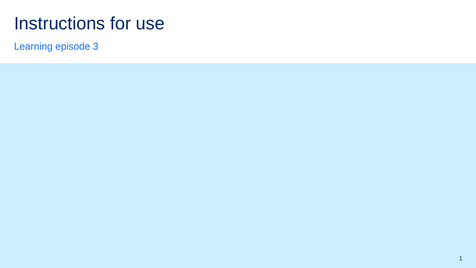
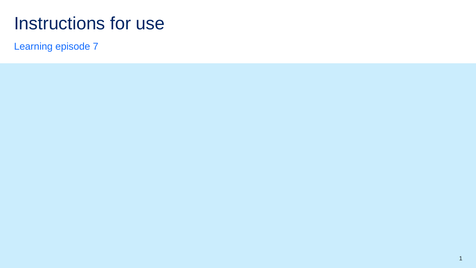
3: 3 -> 7 (96, 47)
